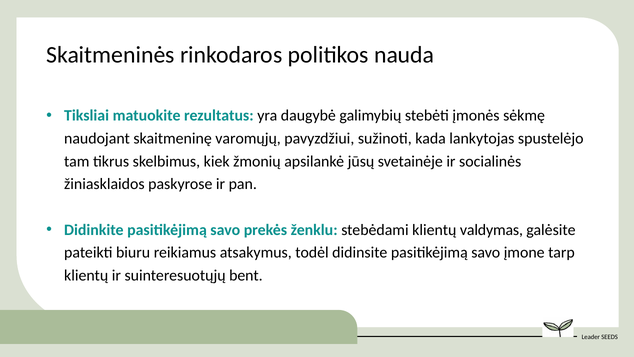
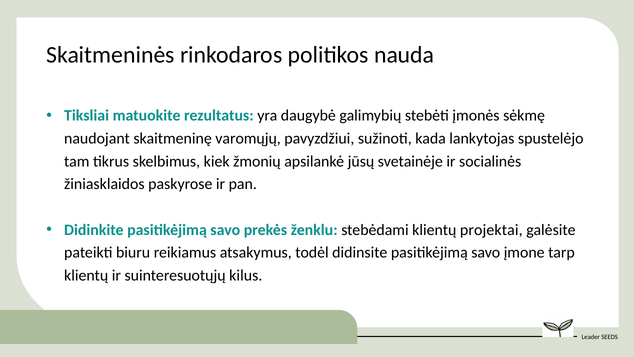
valdymas: valdymas -> projektai (491, 230)
bent: bent -> kilus (246, 275)
